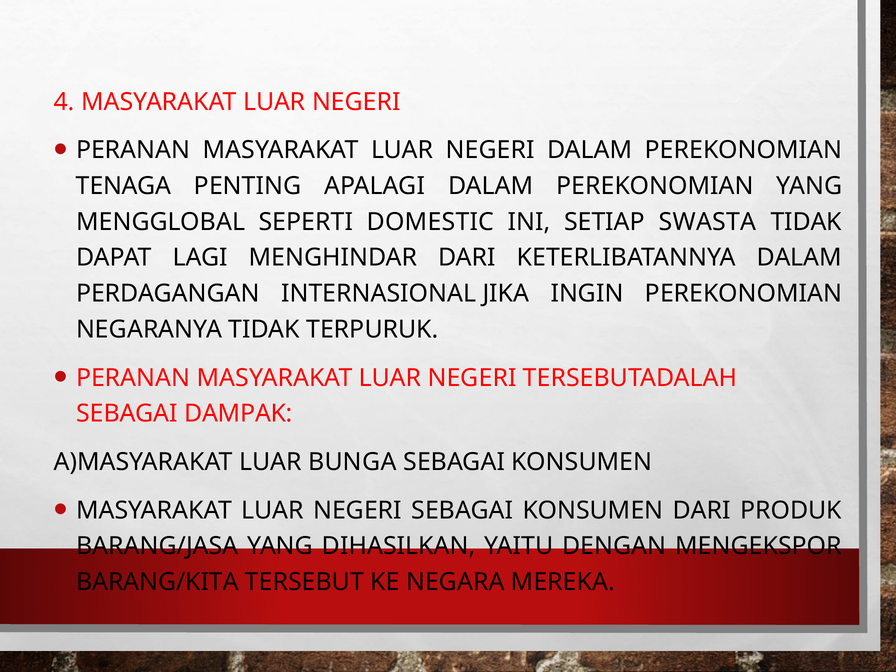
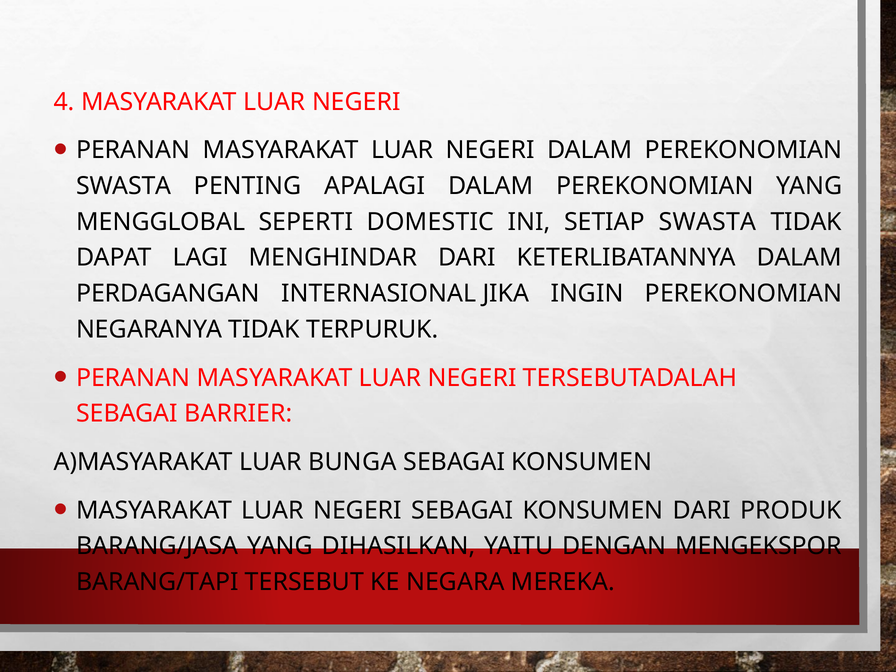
TENAGA: TENAGA -> SWASTA (124, 186)
DAMPAK: DAMPAK -> BARRIER (238, 414)
BARANG/KITA: BARANG/KITA -> BARANG/TAPI (157, 582)
